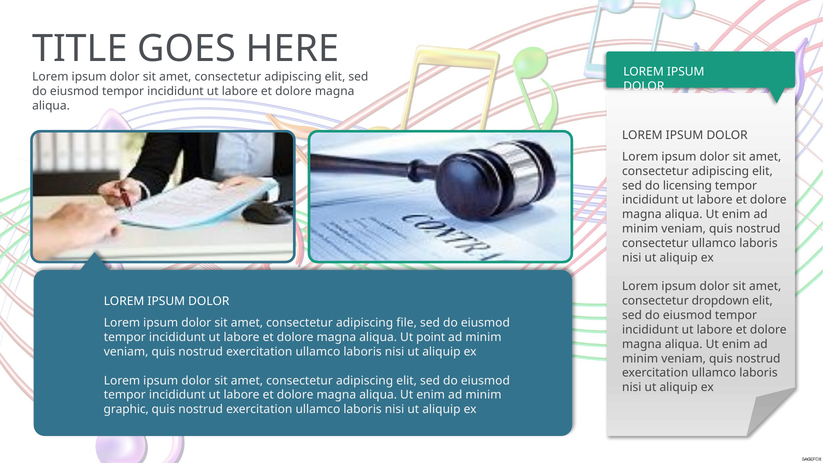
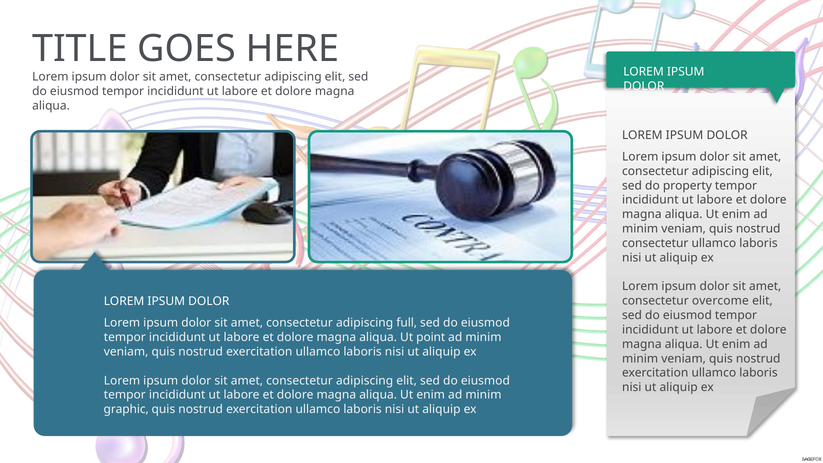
licensing: licensing -> property (687, 186)
dropdown: dropdown -> overcome (720, 301)
file: file -> full (407, 323)
